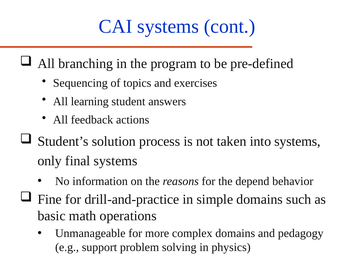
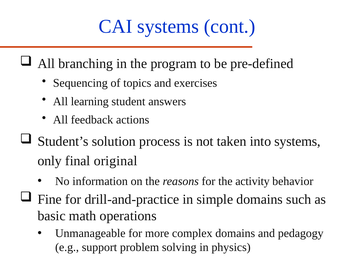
final systems: systems -> original (116, 161)
depend: depend -> activity (252, 181)
